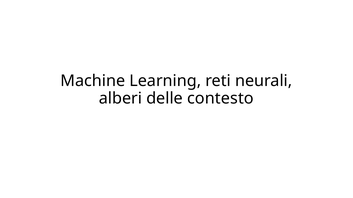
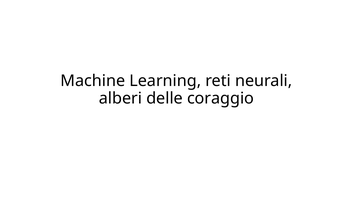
contesto: contesto -> coraggio (220, 99)
